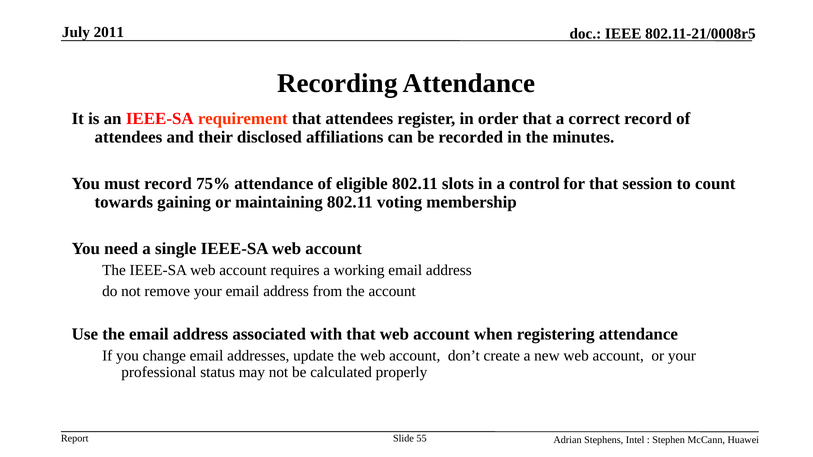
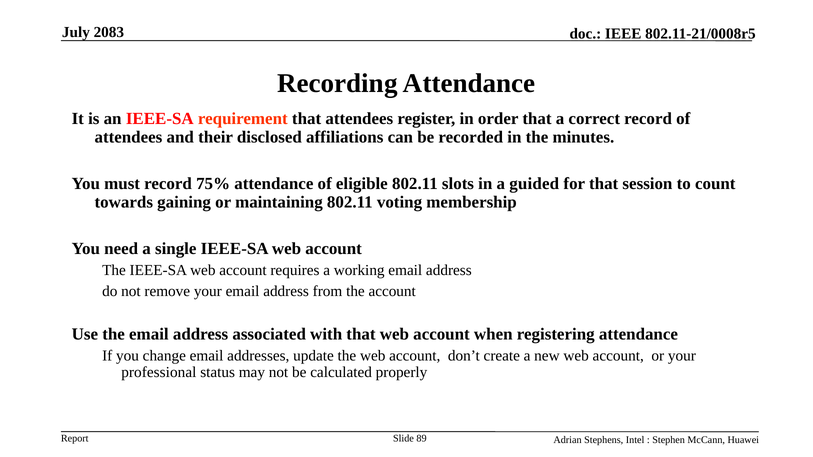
2011: 2011 -> 2083 (109, 32)
control: control -> guided (534, 184)
55: 55 -> 89 (422, 439)
